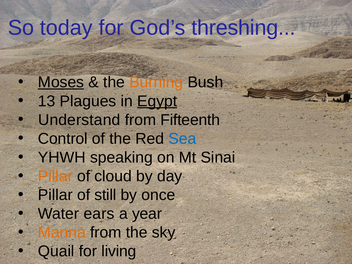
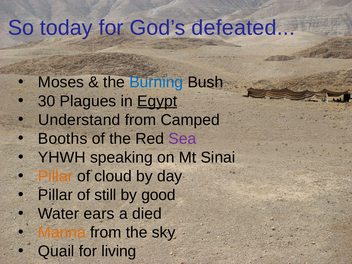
threshing: threshing -> defeated (243, 28)
Moses underline: present -> none (61, 82)
Burning colour: orange -> blue (156, 82)
13: 13 -> 30 (47, 101)
Fifteenth: Fifteenth -> Camped (190, 120)
Control: Control -> Booths (63, 139)
Sea colour: blue -> purple (182, 139)
once: once -> good (158, 195)
year: year -> died (147, 214)
